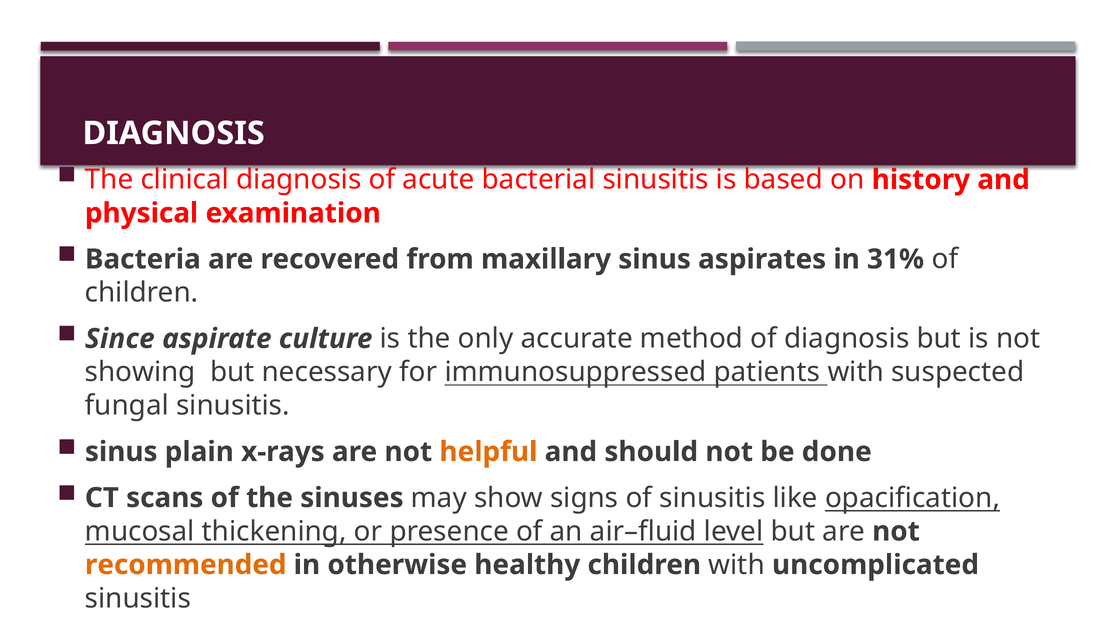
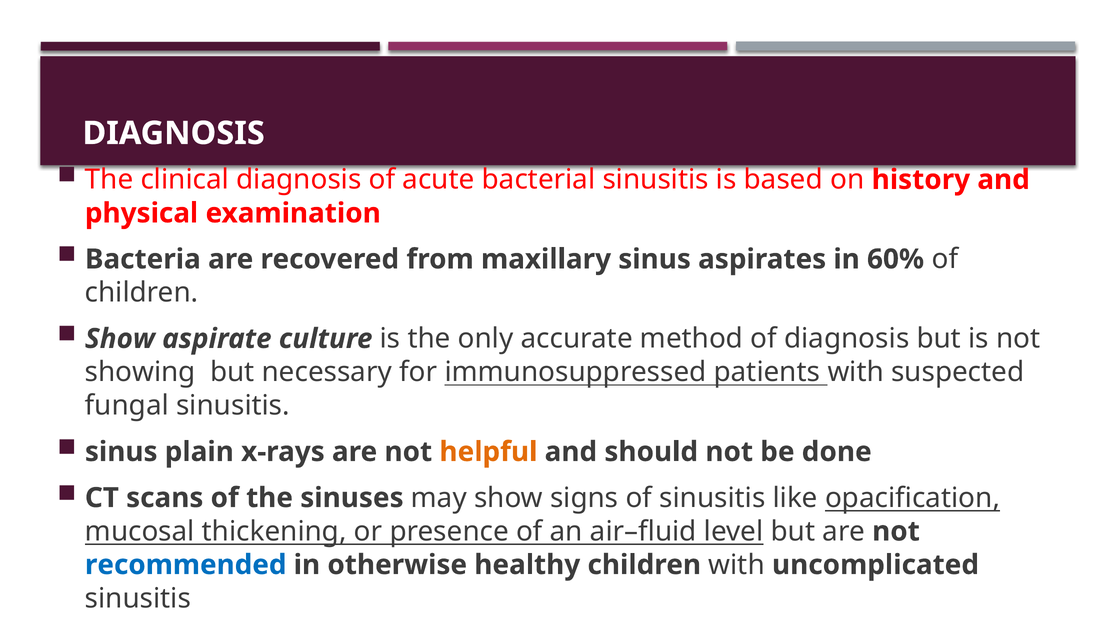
31%: 31% -> 60% (896, 259)
Since: Since -> Show (120, 339)
recommended colour: orange -> blue (186, 565)
